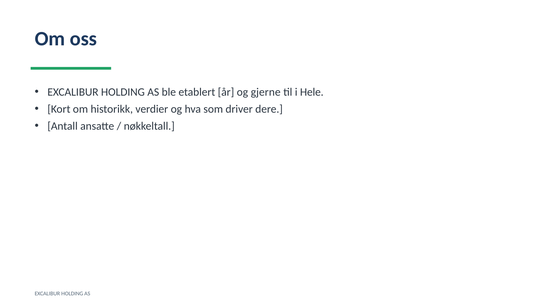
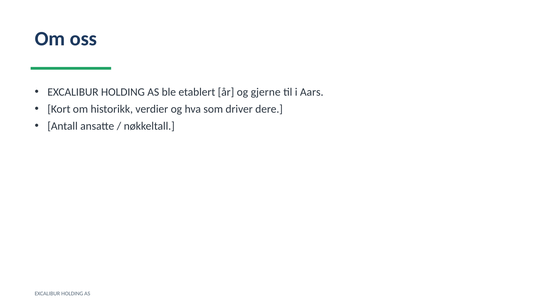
Hele: Hele -> Aars (312, 92)
